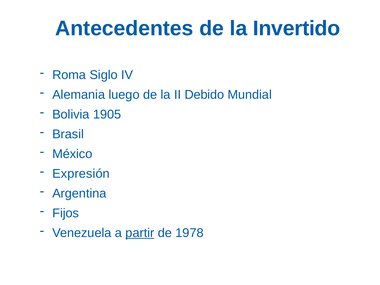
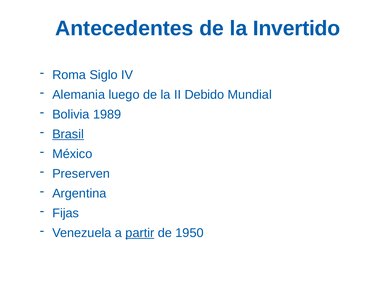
1905: 1905 -> 1989 (107, 115)
Brasil underline: none -> present (68, 134)
Expresión: Expresión -> Preserven (81, 174)
Fijos: Fijos -> Fijas (66, 213)
1978: 1978 -> 1950 (190, 233)
